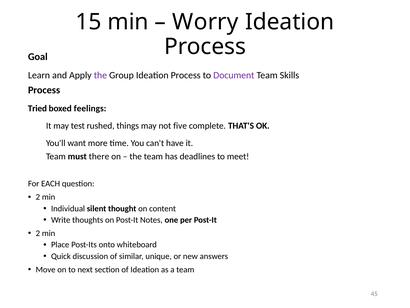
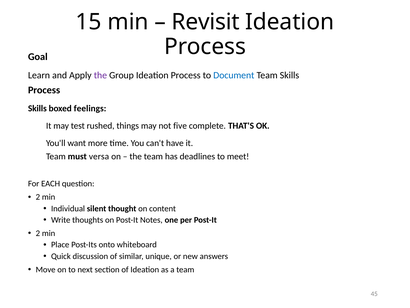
Worry: Worry -> Revisit (206, 22)
Document colour: purple -> blue (234, 75)
Tried: Tried -> Skills (37, 108)
there: there -> versa (99, 156)
